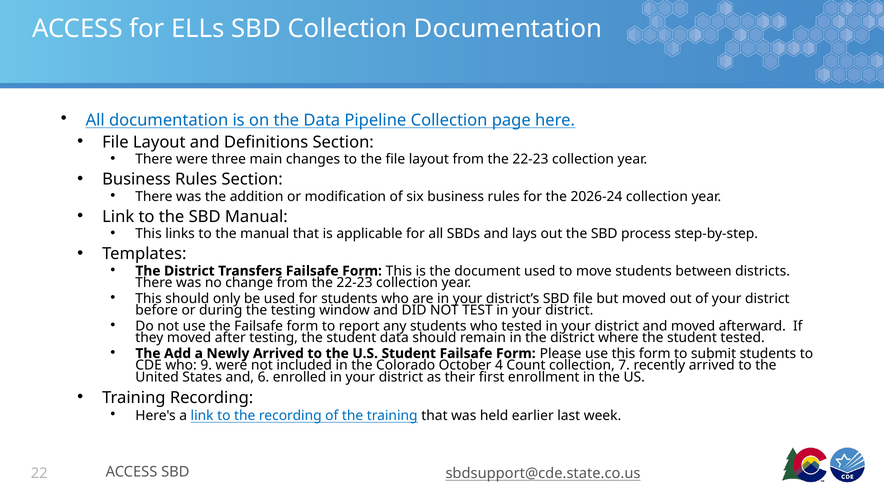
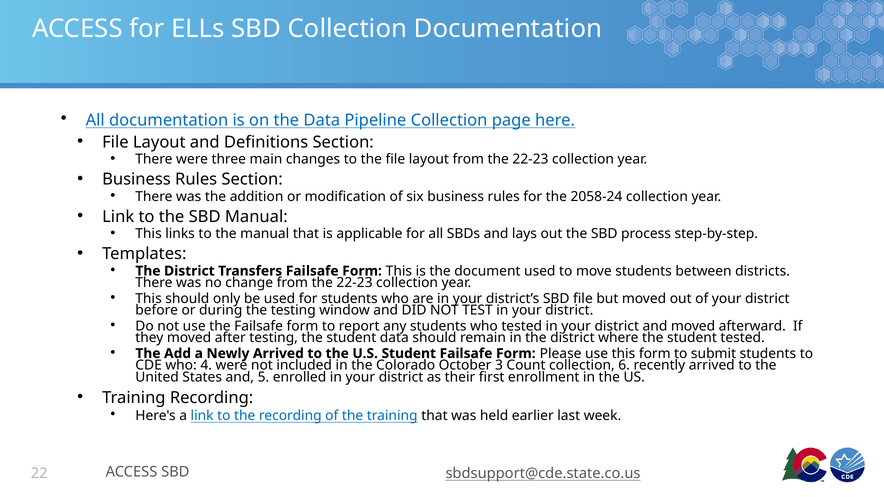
2026-24: 2026-24 -> 2058-24 (596, 197)
9: 9 -> 4 (206, 366)
4: 4 -> 3 (499, 366)
7: 7 -> 6 (624, 366)
6: 6 -> 5 (263, 377)
